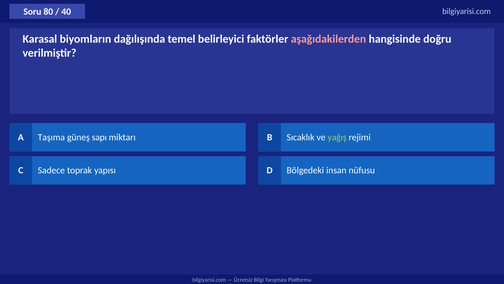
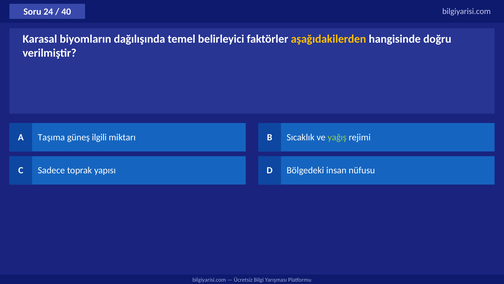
80: 80 -> 24 (48, 12)
aşağıdakilerden colour: pink -> yellow (329, 39)
sapı: sapı -> ilgili (99, 137)
